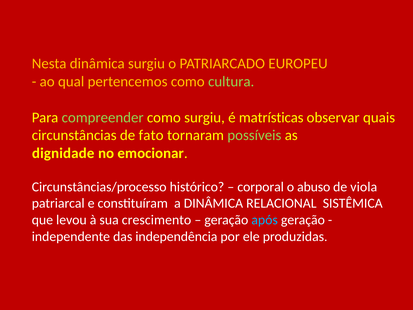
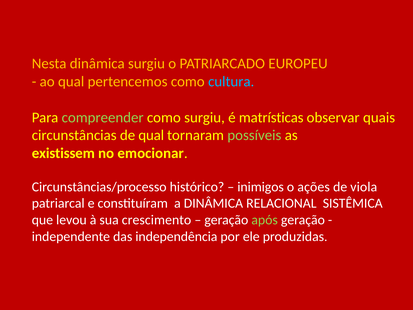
cultura colour: light green -> light blue (231, 82)
de fato: fato -> qual (151, 135)
dignidade: dignidade -> existissem (63, 153)
corporal: corporal -> inimigos (261, 187)
abuso: abuso -> ações (314, 187)
após colour: light blue -> light green (265, 220)
